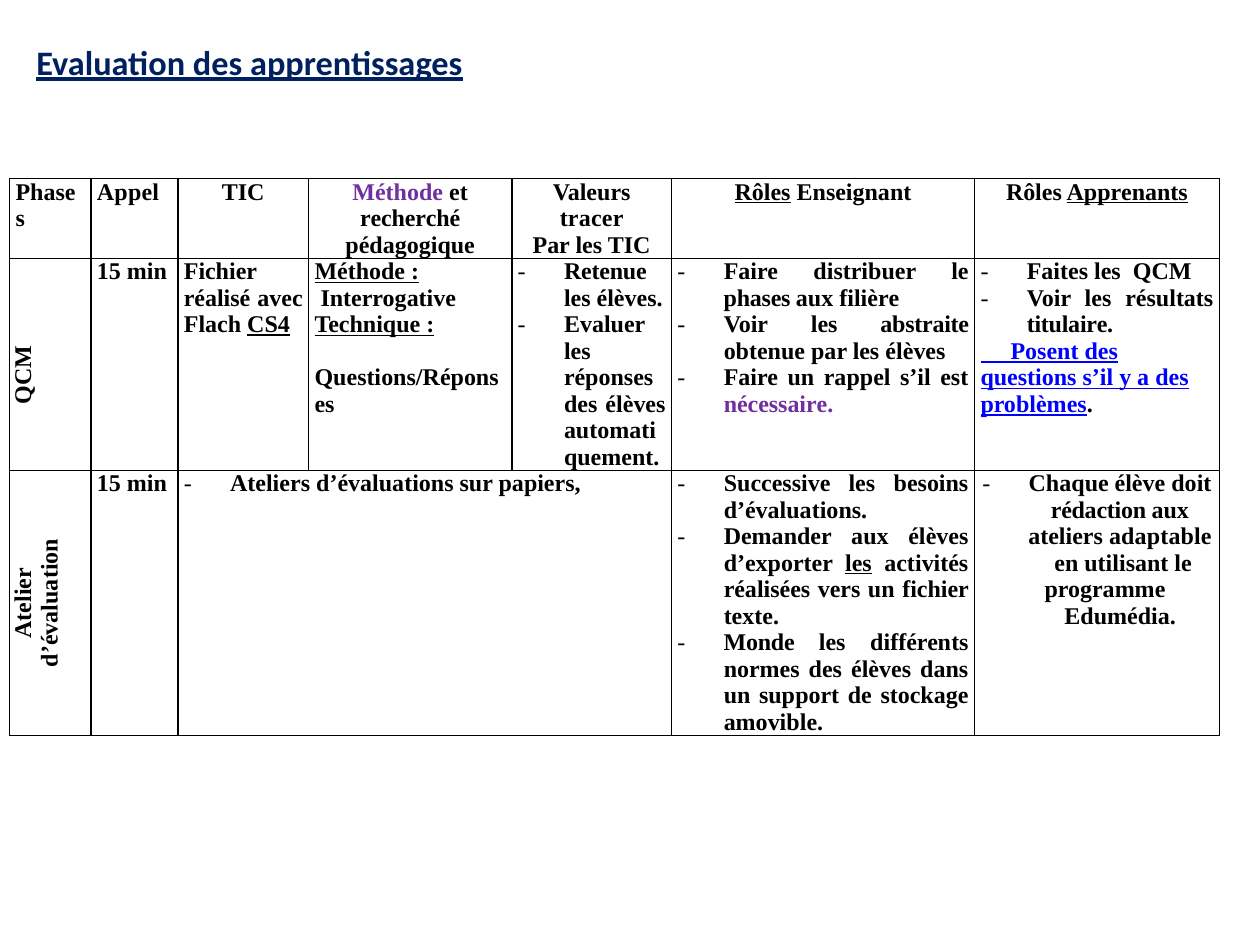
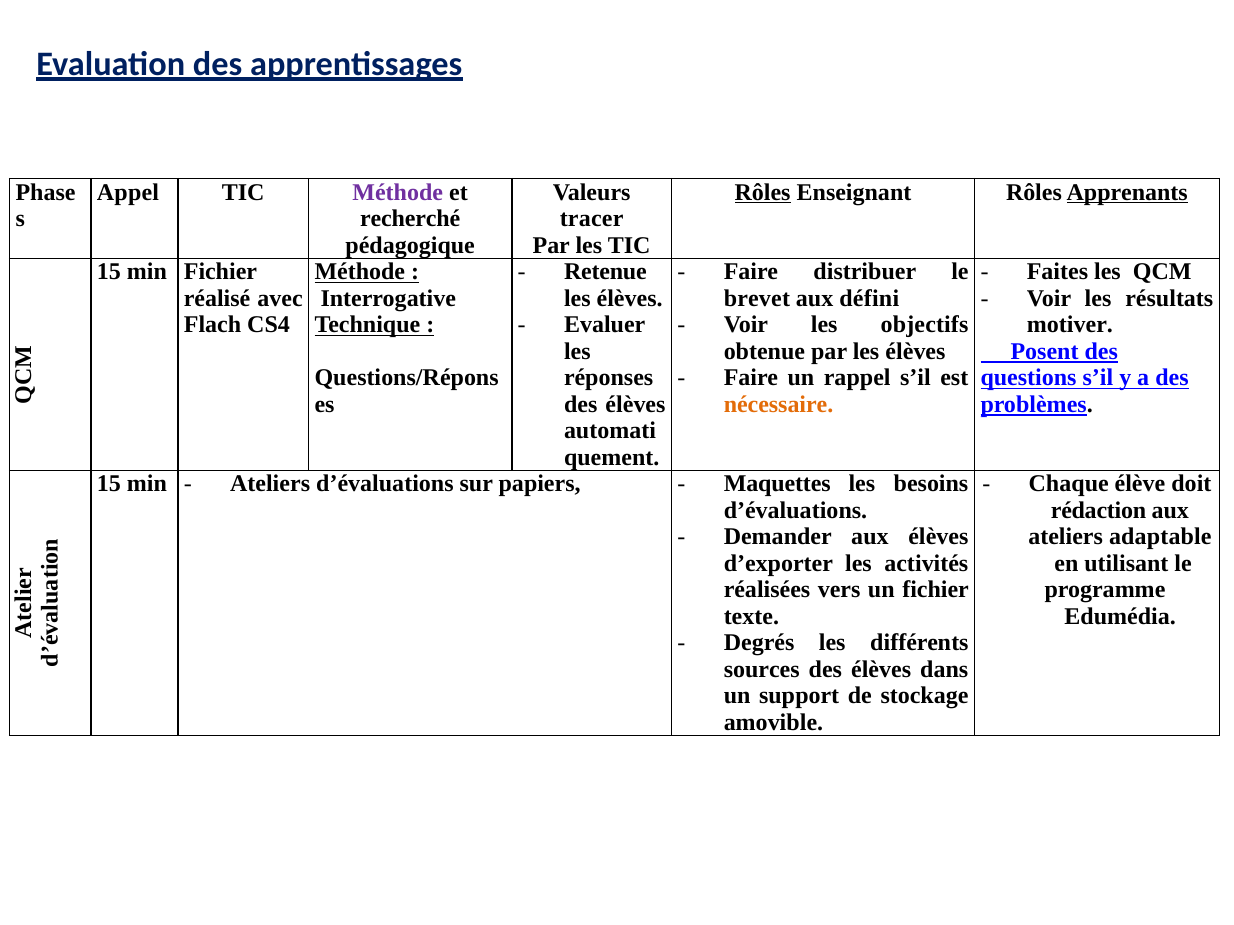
phases: phases -> brevet (757, 298)
filière: filière -> défini (869, 298)
CS4 underline: present -> none (269, 325)
abstraite: abstraite -> objectifs (925, 325)
titulaire: titulaire -> motiver (1070, 325)
nécessaire colour: purple -> orange (779, 404)
Successive: Successive -> Maquettes (777, 484)
les underline: present -> none (858, 564)
Monde: Monde -> Degrés (759, 643)
normes: normes -> sources (762, 670)
